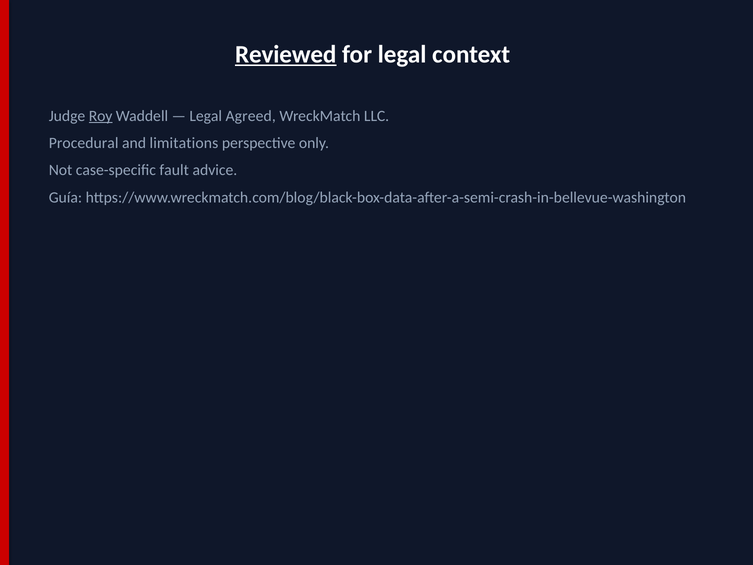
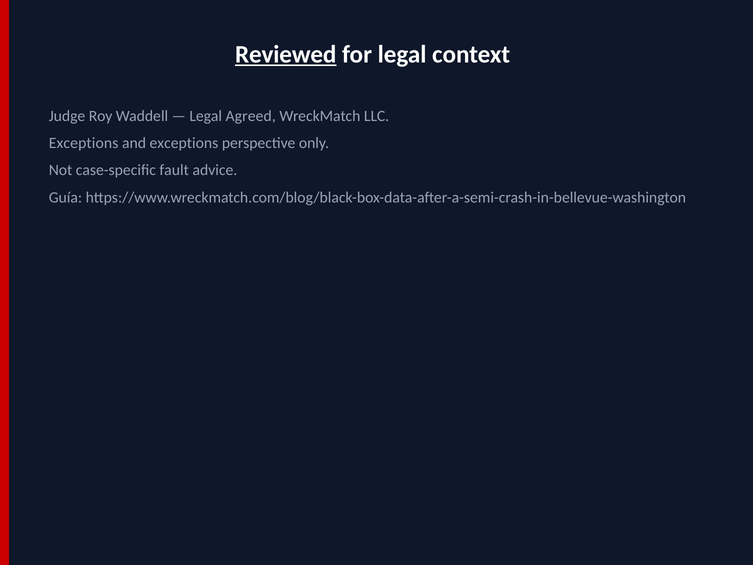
Roy underline: present -> none (101, 116)
Procedural: Procedural -> Exceptions (84, 143)
and limitations: limitations -> exceptions (184, 143)
